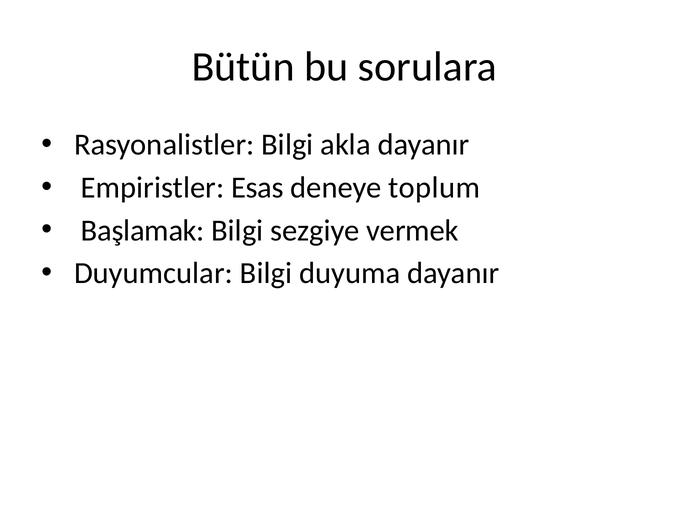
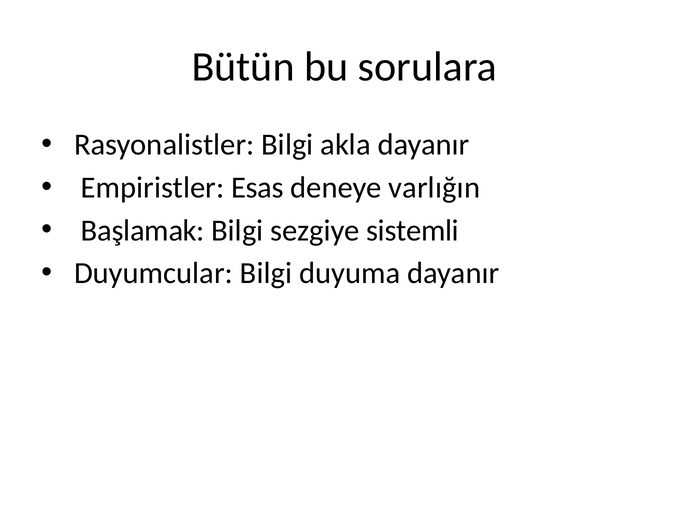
toplum: toplum -> varlığın (434, 187)
vermek: vermek -> sistemli (413, 230)
